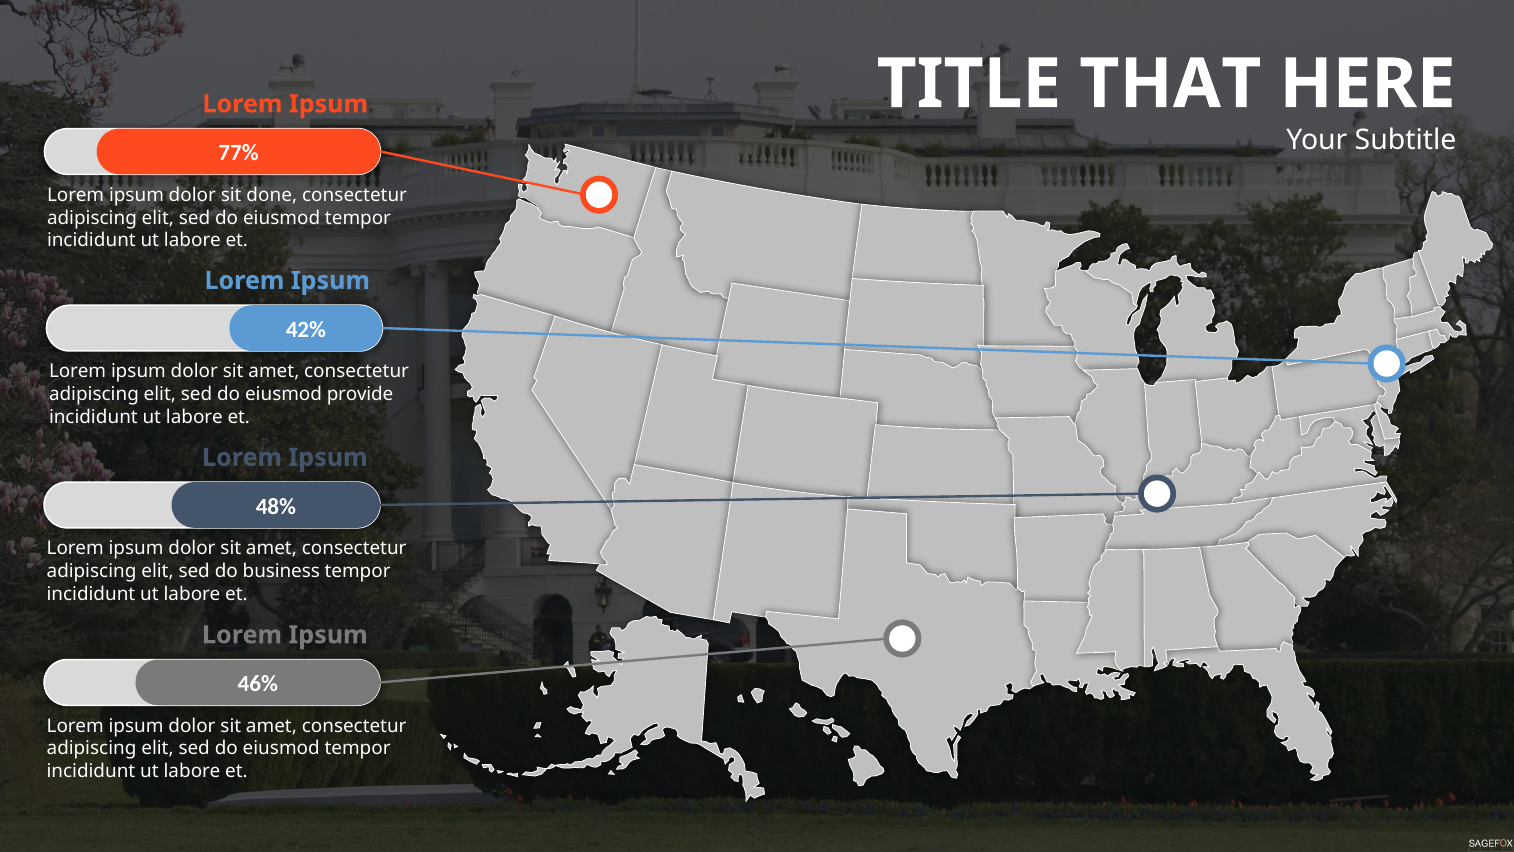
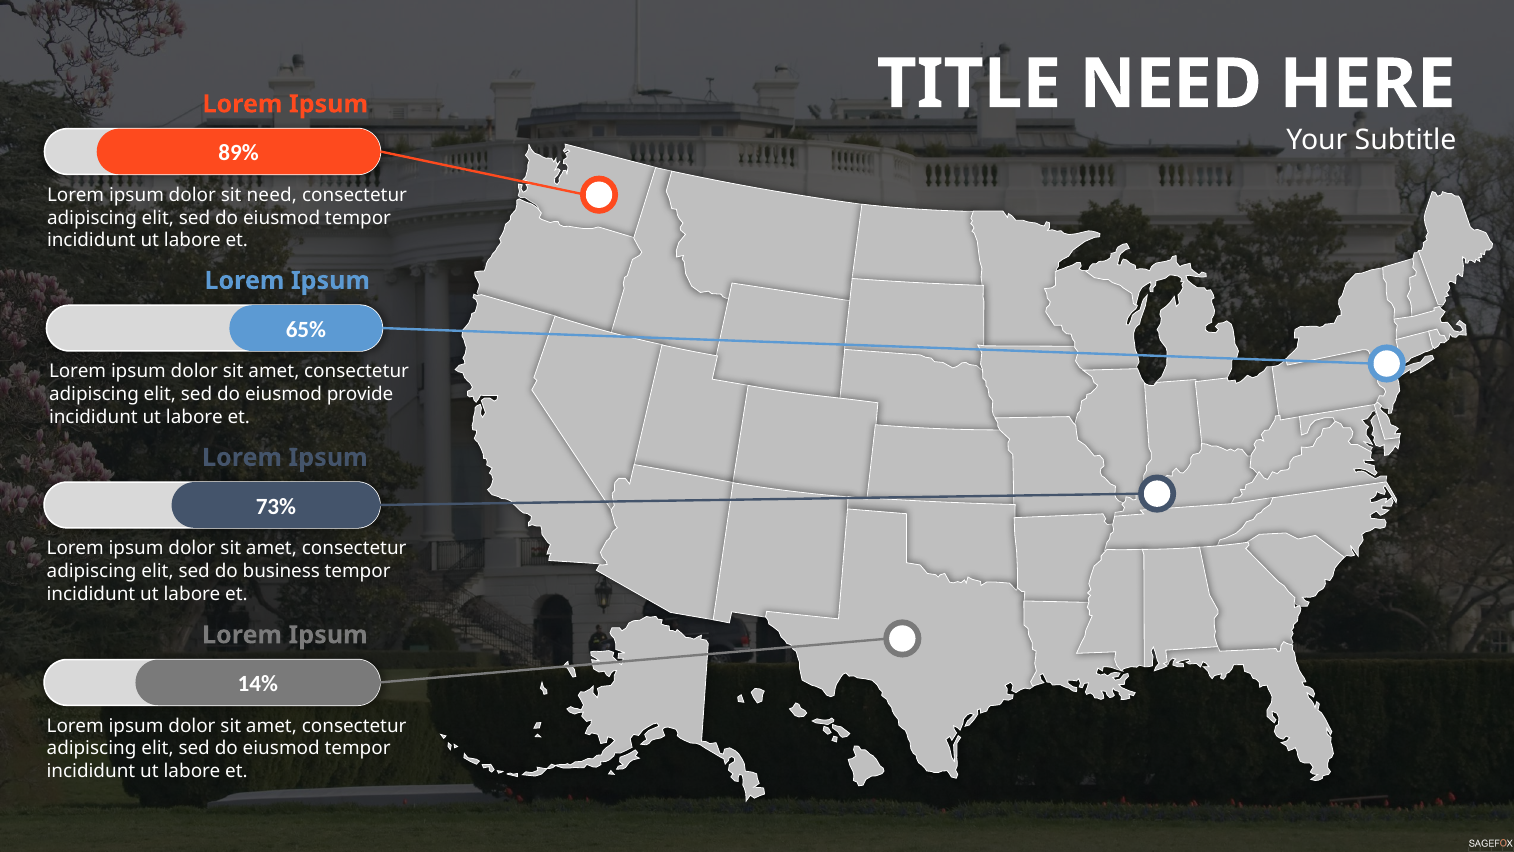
TITLE THAT: THAT -> NEED (1171, 84)
77%: 77% -> 89% (239, 153)
sit done: done -> need (272, 195)
42%: 42% -> 65% (306, 330)
48%: 48% -> 73% (276, 506)
46%: 46% -> 14% (258, 684)
